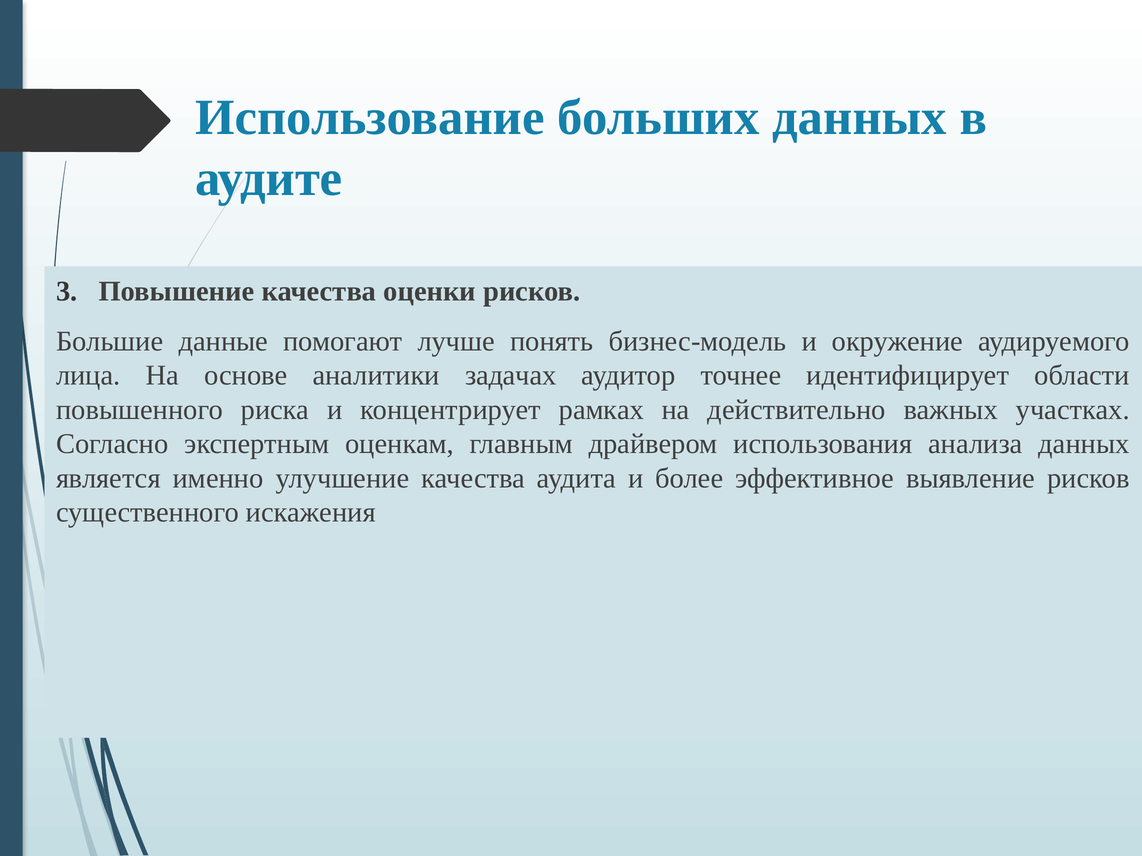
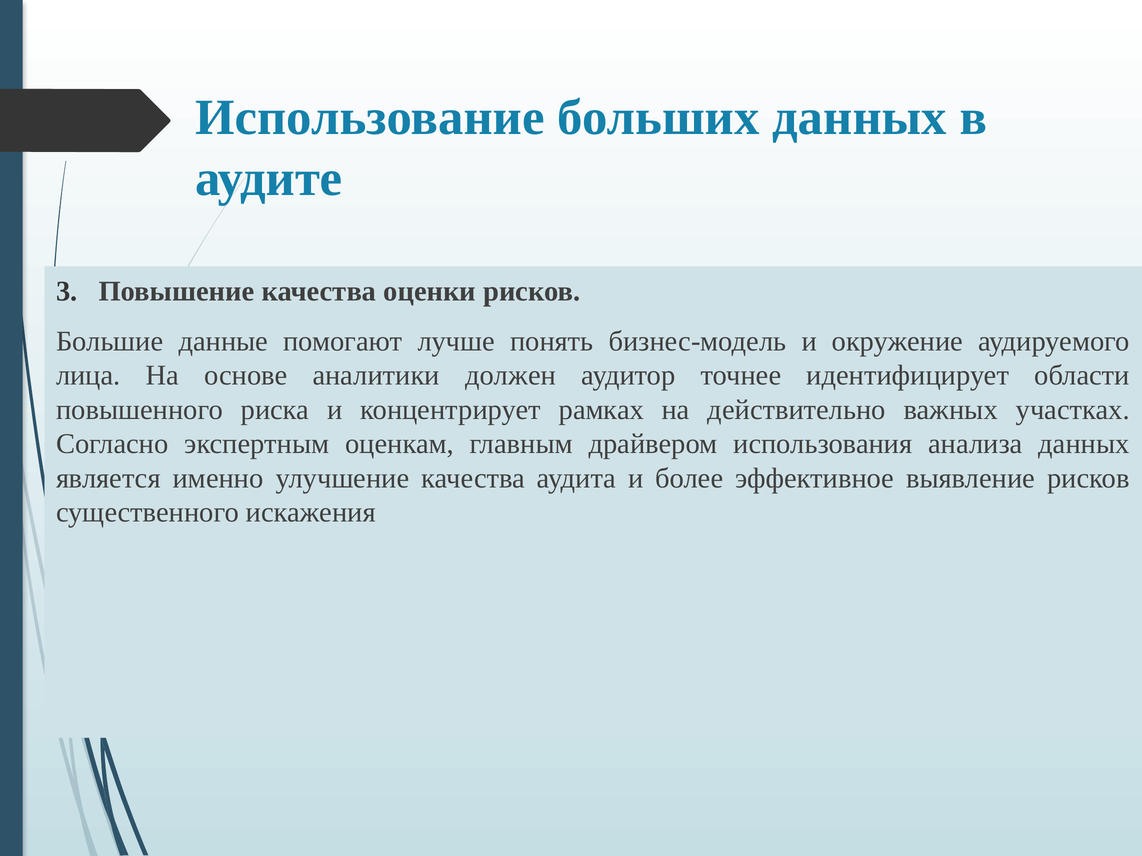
задачах: задачах -> должен (511, 376)
